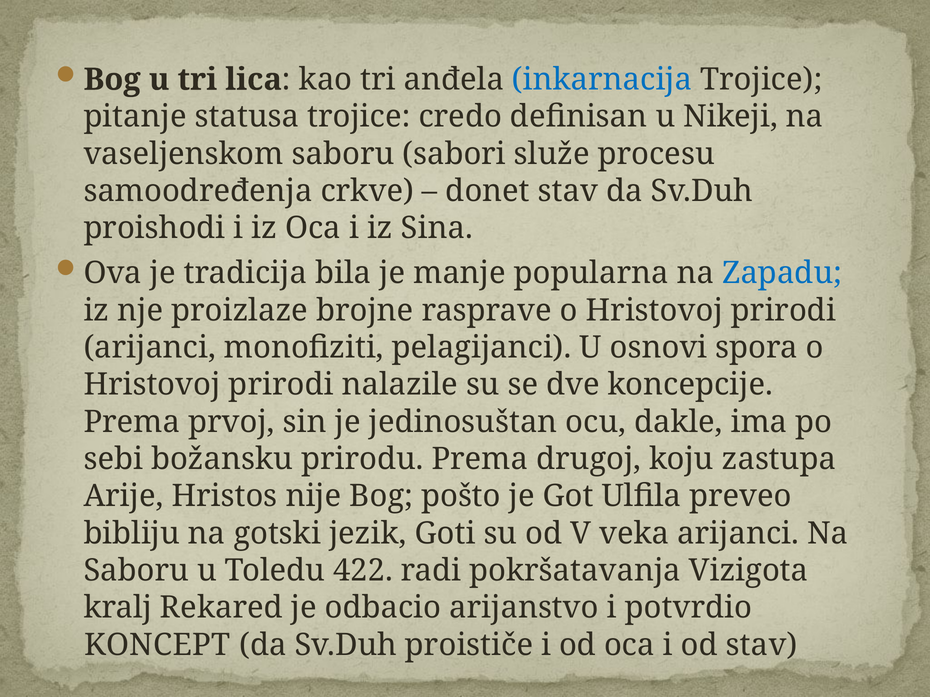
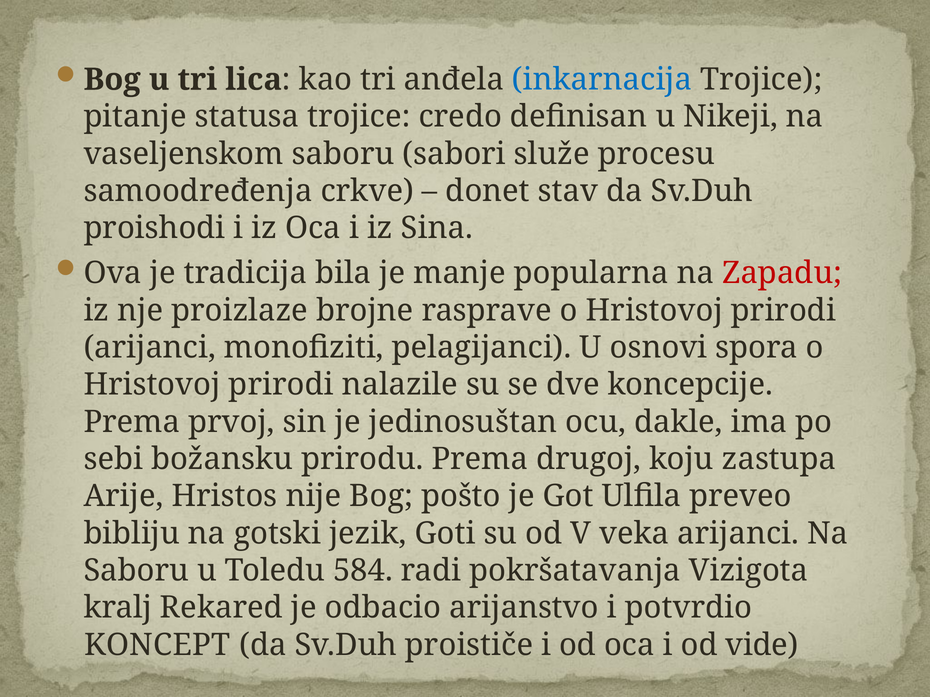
Zapadu colour: blue -> red (782, 273)
422: 422 -> 584 (363, 571)
od stav: stav -> vide (762, 645)
